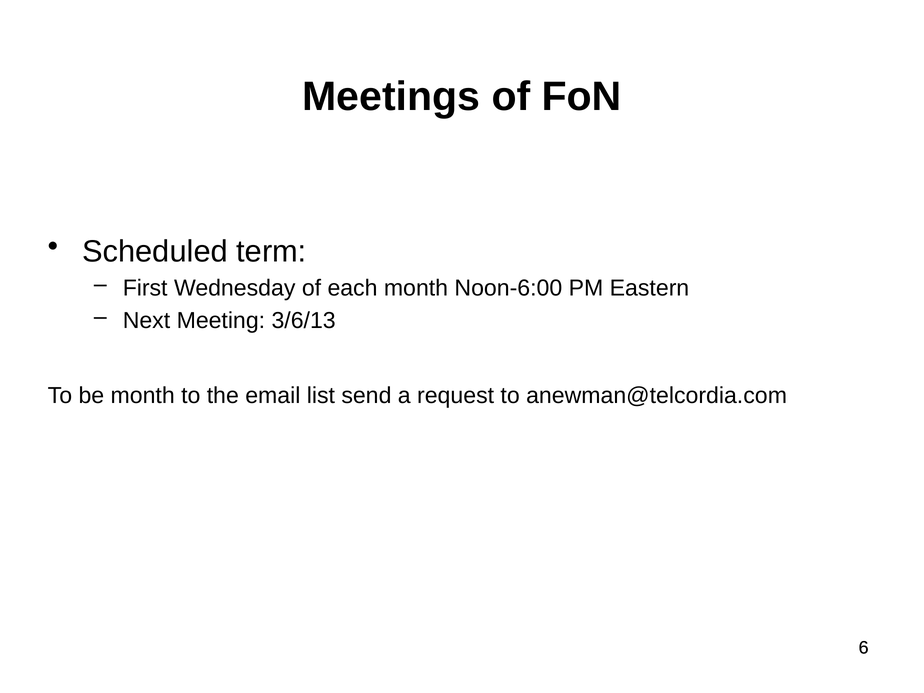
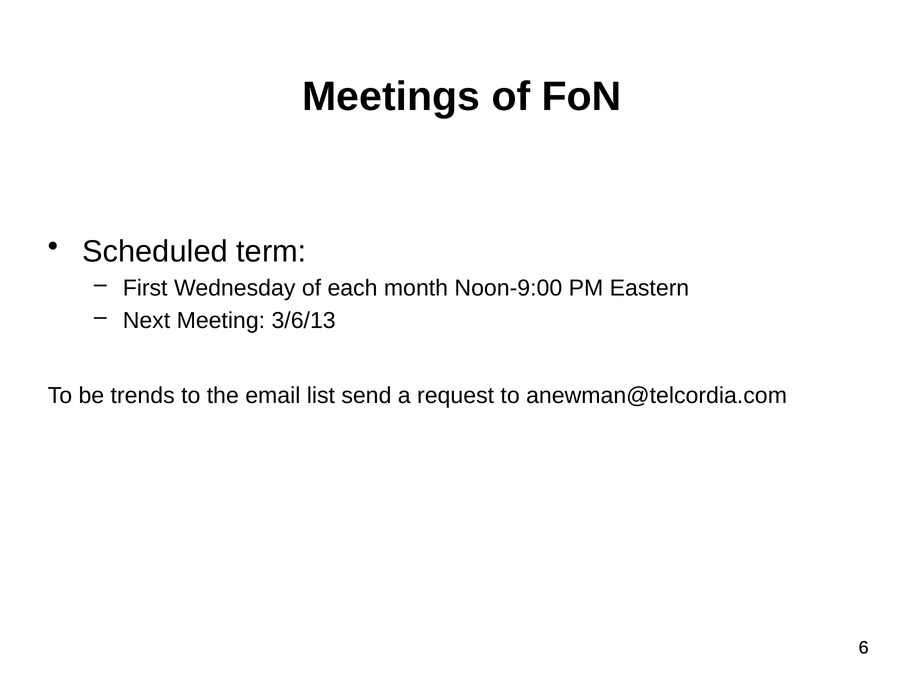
Noon-6:00: Noon-6:00 -> Noon-9:00 (508, 288)
be month: month -> trends (143, 396)
